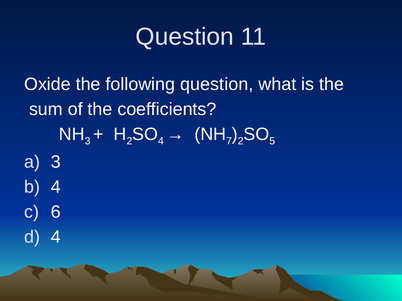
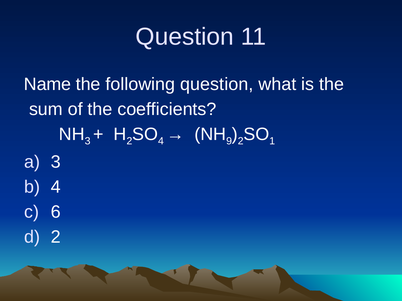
Oxide: Oxide -> Name (48, 84)
7: 7 -> 9 (229, 141)
5: 5 -> 1 (272, 141)
4: 4 -> 2 (56, 237)
